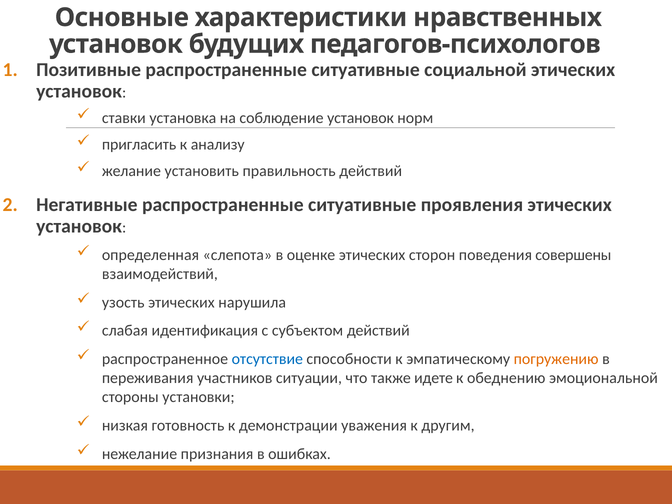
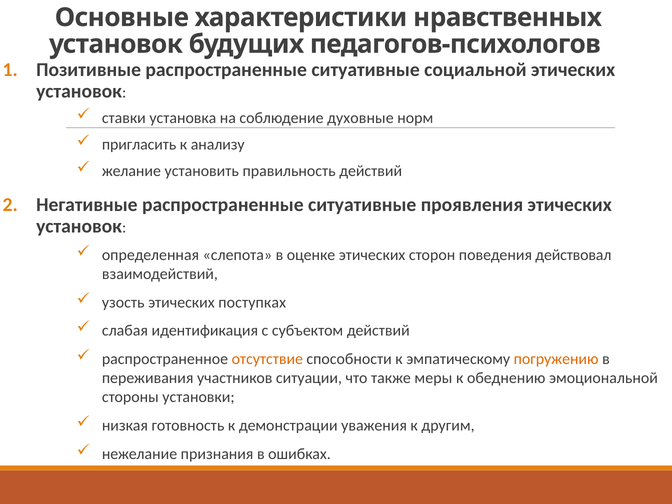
соблюдение установок: установок -> духовные (360, 118)
совершены: совершены -> действовал (573, 255)
нарушила: нарушила -> поступках (252, 302)
отсутствие colour: blue -> orange (267, 359)
идете: идете -> меры (433, 378)
